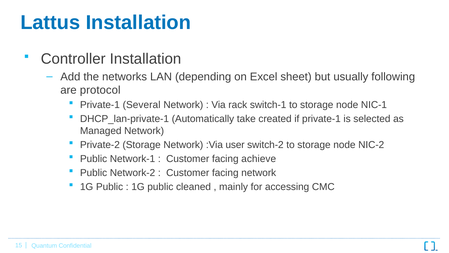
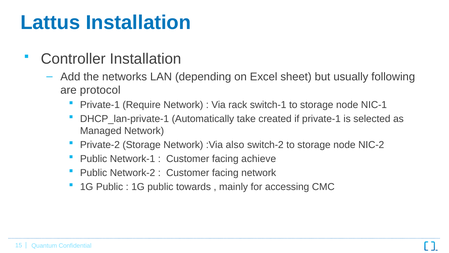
Several: Several -> Require (142, 105)
user: user -> also (235, 145)
cleaned: cleaned -> towards (194, 186)
